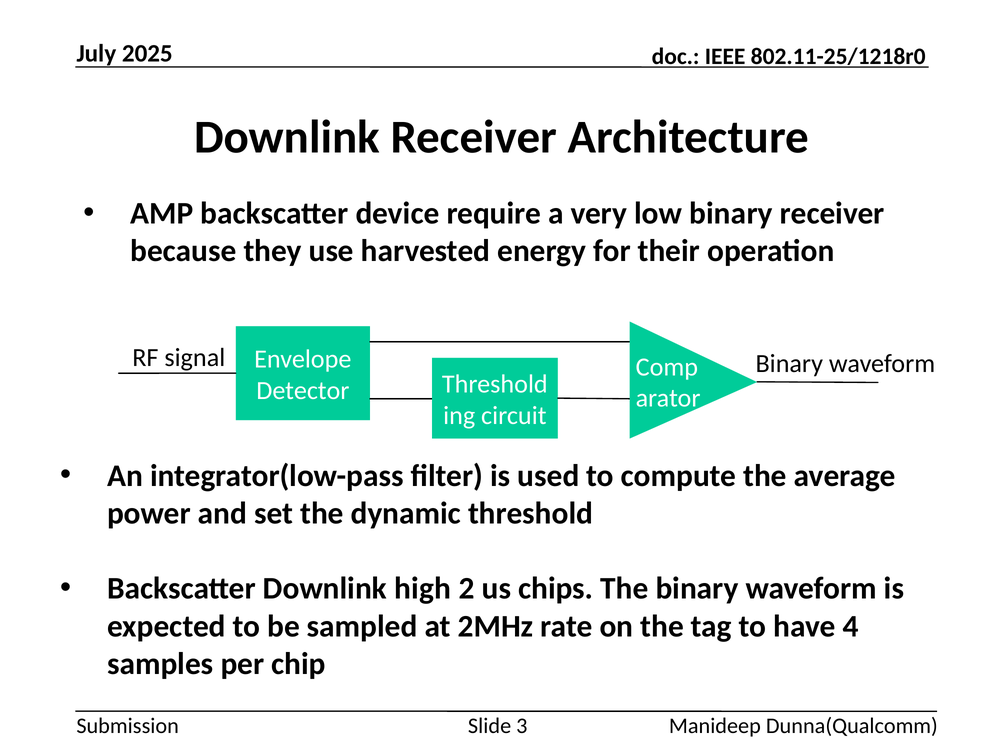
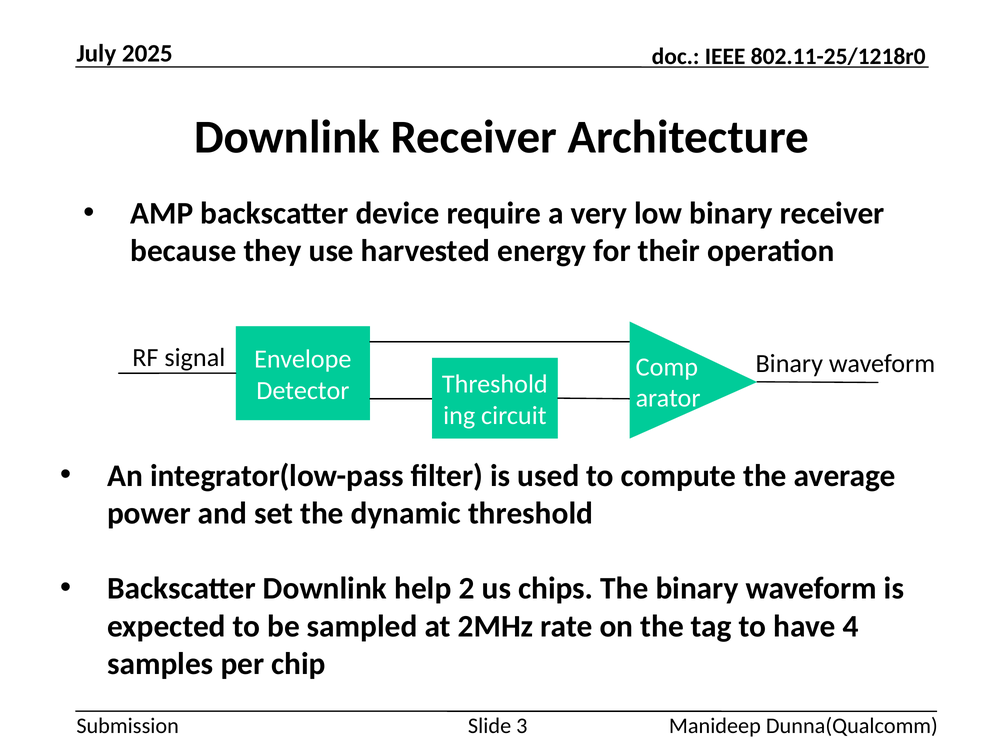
high: high -> help (423, 589)
